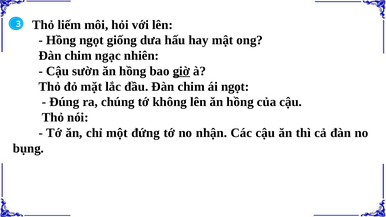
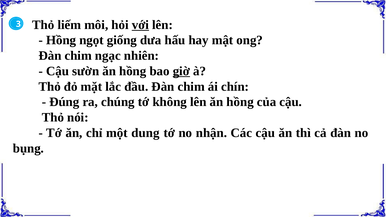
với underline: none -> present (140, 25)
ái ngọt: ngọt -> chín (235, 87)
đứng: đứng -> dung (146, 133)
